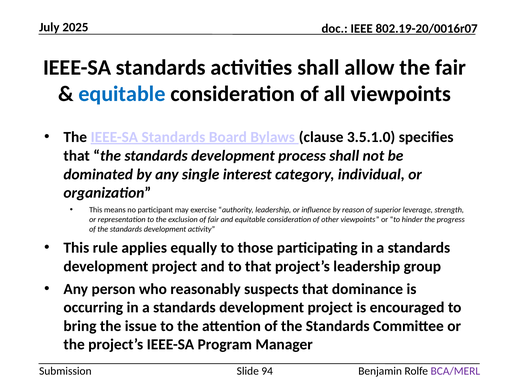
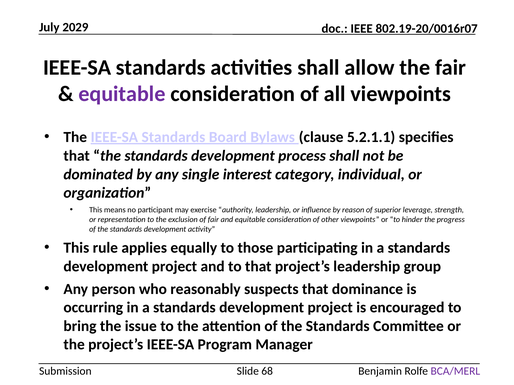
2025: 2025 -> 2029 (75, 27)
equitable colour: blue -> purple (122, 94)
3.5.1.0: 3.5.1.0 -> 5.2.1.1 (371, 137)
94: 94 -> 68 (267, 372)
